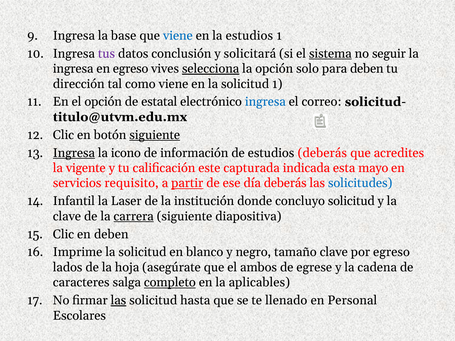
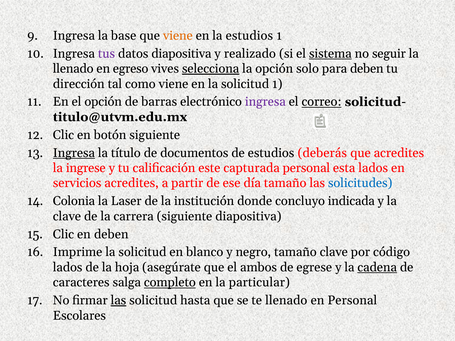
viene colour: blue -> orange (178, 36)
datos conclusión: conclusión -> diapositiva (181, 54)
solicitará: solicitará -> realizado (250, 54)
ingresa: ingresa -> llenado (73, 69)
estatal: estatal -> barras (159, 102)
ingresa colour: blue -> purple (265, 102)
correo underline: none -> present (321, 102)
siguiente underline: present -> none (155, 135)
icono: icono -> título (126, 153)
información: información -> documentos (194, 153)
vigente: vigente -> ingrese (86, 168)
capturada indicada: indicada -> personal (306, 168)
esta mayo: mayo -> lados (373, 168)
servicios requisito: requisito -> acredites (132, 183)
partir underline: present -> none (187, 183)
día deberás: deberás -> tamaño (285, 183)
Infantil: Infantil -> Colonia (74, 201)
concluyo solicitud: solicitud -> indicada (351, 201)
carrera underline: present -> none (134, 216)
por egreso: egreso -> código (392, 252)
cadena underline: none -> present (377, 267)
aplicables: aplicables -> particular (259, 283)
